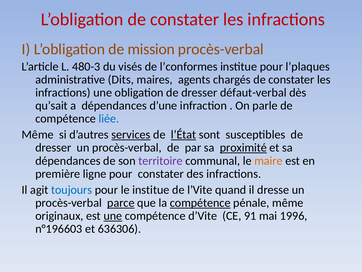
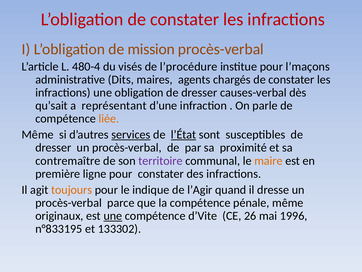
480-3: 480-3 -> 480-4 (86, 66)
l’conformes: l’conformes -> l’procédure (189, 66)
l’plaques: l’plaques -> l’maçons (308, 66)
défaut-verbal: défaut-verbal -> causes-verbal (253, 92)
a dépendances: dépendances -> représentant (114, 105)
liée colour: blue -> orange (109, 119)
proximité underline: present -> none (243, 147)
dépendances: dépendances -> contremaître (68, 160)
toujours colour: blue -> orange (72, 189)
le institue: institue -> indique (151, 189)
l’Vite: l’Vite -> l’Agir (200, 189)
parce underline: present -> none (121, 202)
compétence underline: present -> none (200, 202)
91: 91 -> 26 (250, 215)
n°196603: n°196603 -> n°833195 (59, 229)
636306: 636306 -> 133302 (119, 229)
